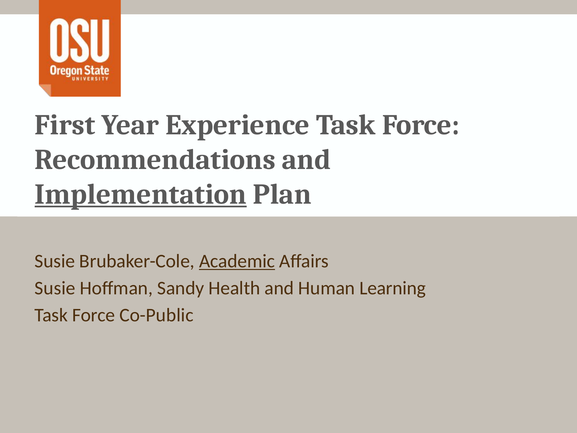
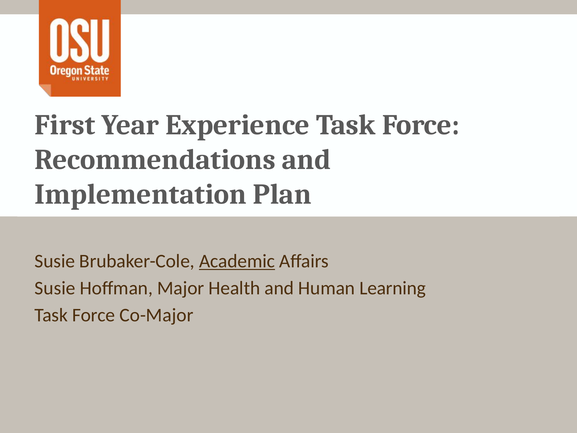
Implementation underline: present -> none (141, 194)
Sandy: Sandy -> Major (181, 288)
Co-Public: Co-Public -> Co-Major (156, 315)
